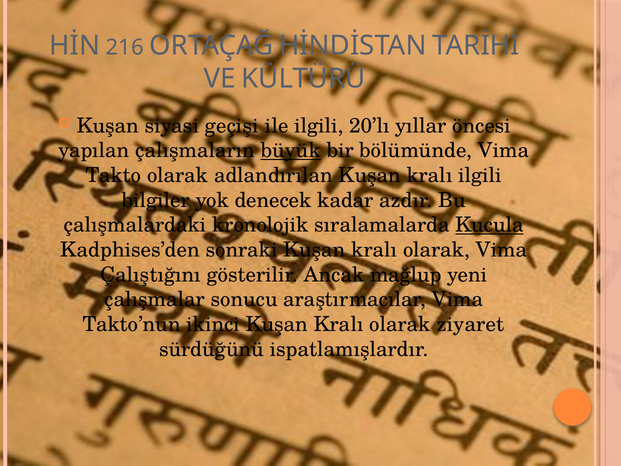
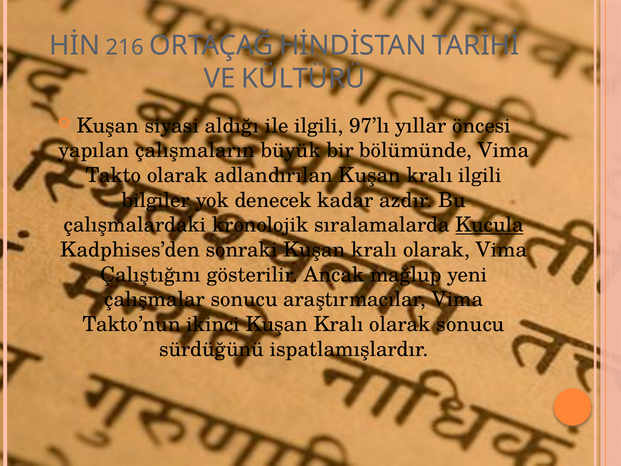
geçişi: geçişi -> aldığı (232, 126)
20’lı: 20’lı -> 97’lı (369, 126)
büyük underline: present -> none (291, 150)
olarak ziyaret: ziyaret -> sonucu (471, 324)
